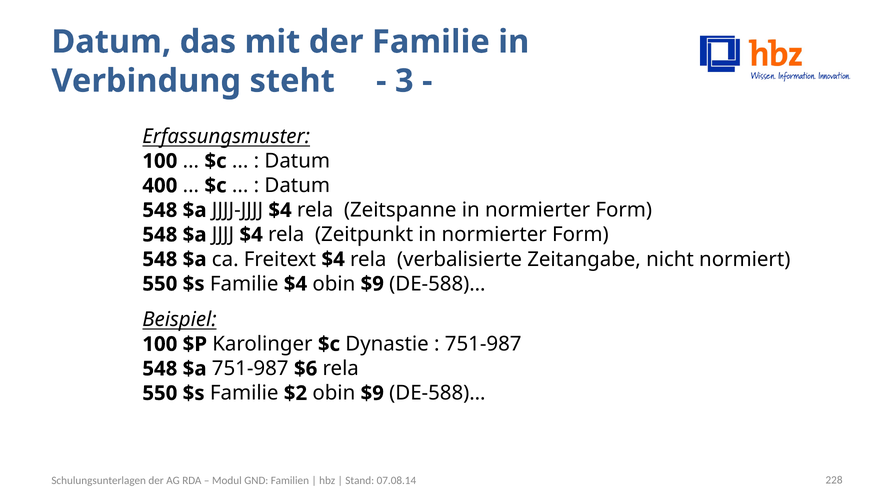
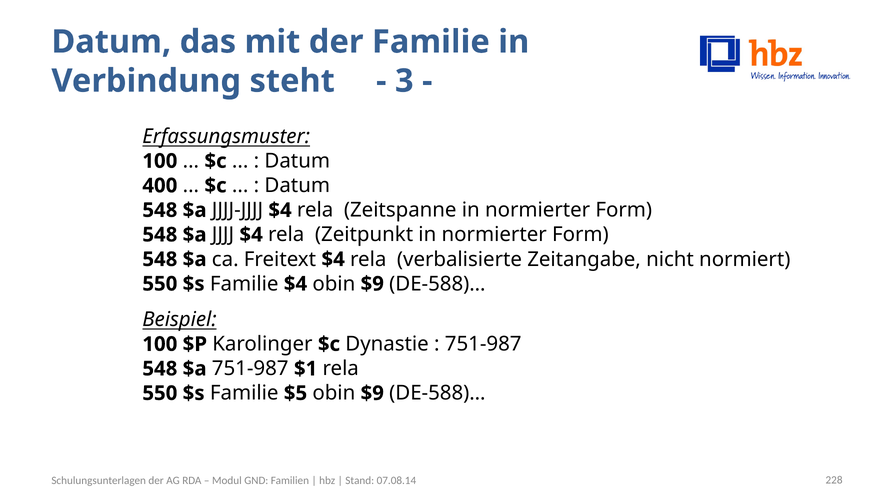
$6: $6 -> $1 (306, 369)
$2: $2 -> $5 (295, 393)
